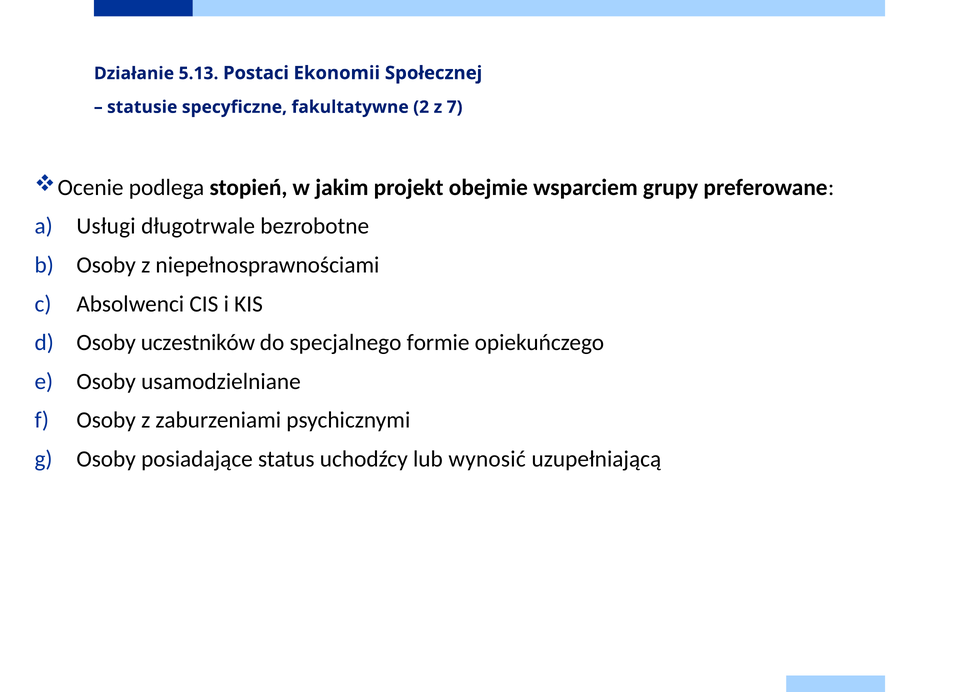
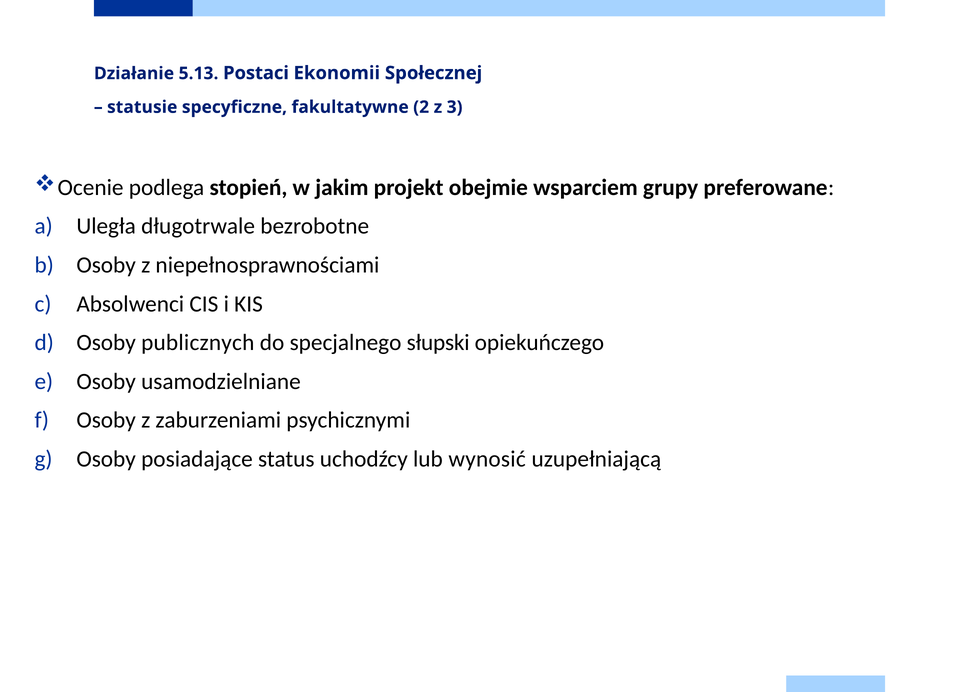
7: 7 -> 3 (455, 107)
Usługi: Usługi -> Uległa (106, 226)
uczestników: uczestników -> publicznych (198, 343)
formie: formie -> słupski (438, 343)
